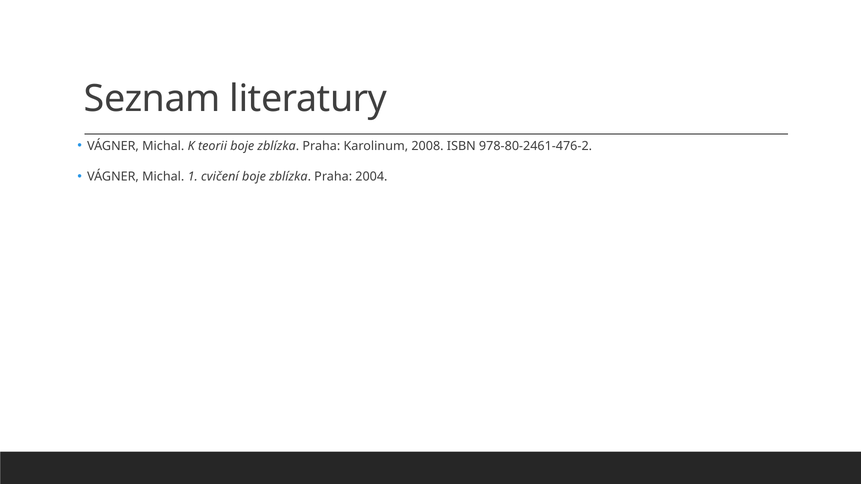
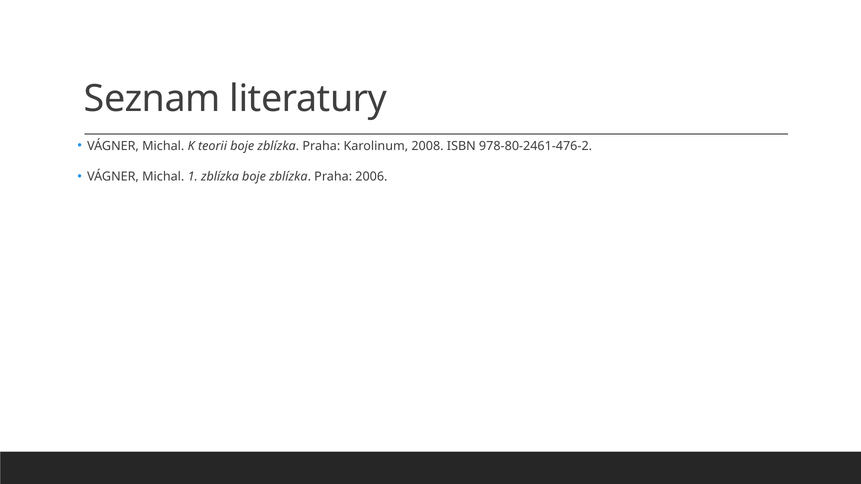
1 cvičení: cvičení -> zblízka (220, 177)
2004: 2004 -> 2006 (371, 177)
